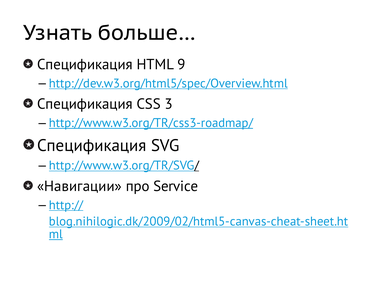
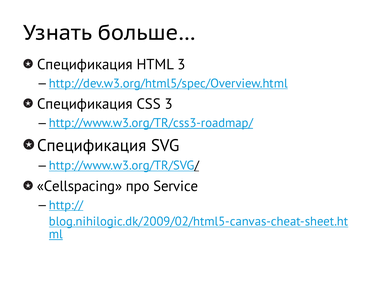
HTML 9: 9 -> 3 (181, 64)
Навигации: Навигации -> Cellspacing (80, 186)
